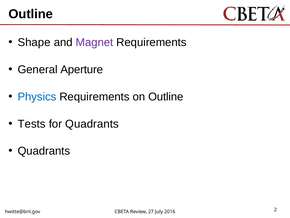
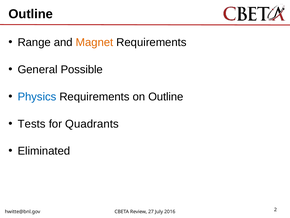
Shape: Shape -> Range (34, 42)
Magnet colour: purple -> orange (95, 42)
Aperture: Aperture -> Possible (82, 69)
Quadrants: Quadrants -> Eliminated (44, 151)
